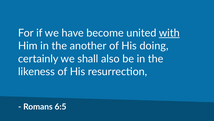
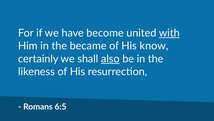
another: another -> became (88, 46)
doing: doing -> know (154, 46)
also underline: none -> present (110, 59)
